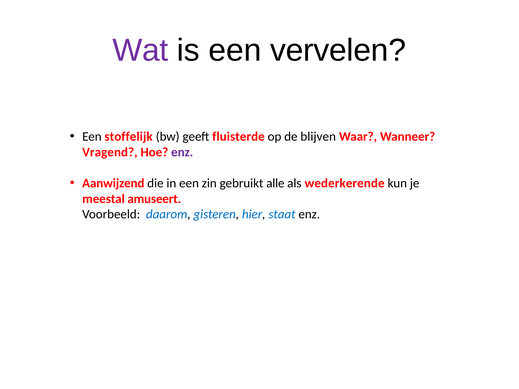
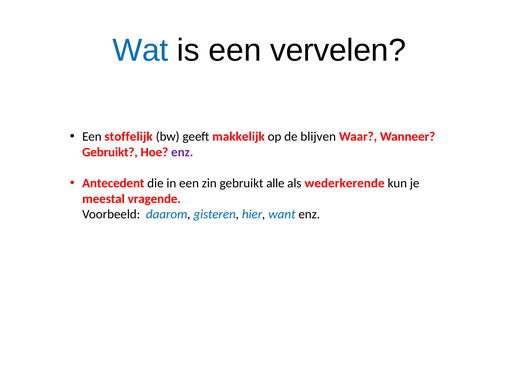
Wat colour: purple -> blue (141, 50)
fluisterde: fluisterde -> makkelijk (238, 137)
Vragend: Vragend -> Gebruikt (110, 152)
Aanwijzend: Aanwijzend -> Antecedent (113, 183)
amuseert: amuseert -> vragende (154, 199)
staat: staat -> want (282, 214)
